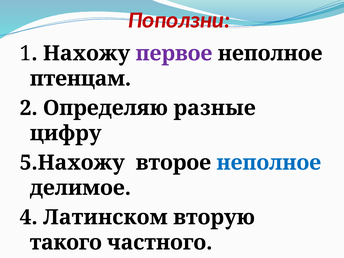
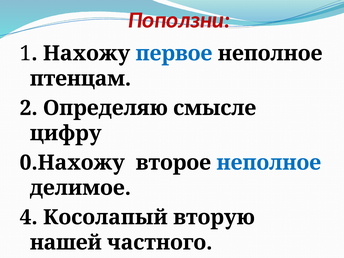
первое colour: purple -> blue (174, 53)
разные: разные -> смысле (215, 108)
5.Нахожу: 5.Нахожу -> 0.Нахожу (72, 163)
Латинском: Латинском -> Косолапый (105, 217)
такого: такого -> нашей (66, 243)
